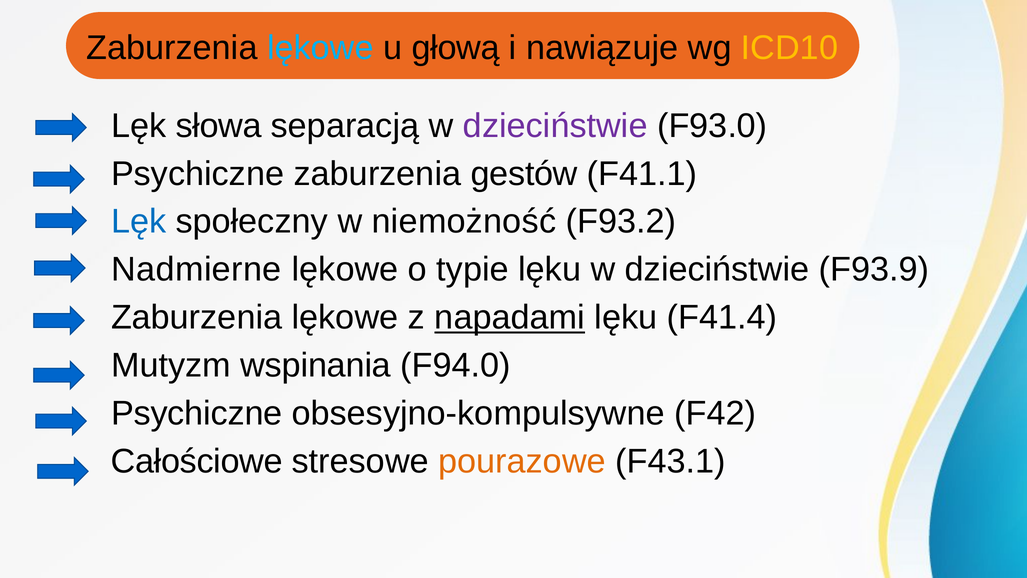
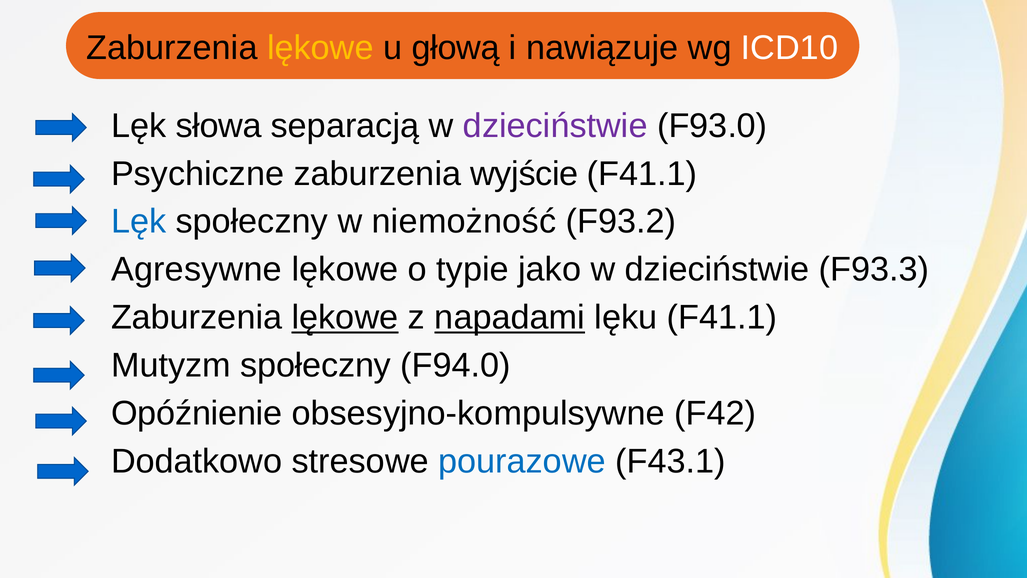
lękowe colour: light blue -> yellow (320, 48)
ICD10 colour: yellow -> white (790, 48)
gestów: gestów -> wyjście (524, 174)
Nadmierne: Nadmierne -> Agresywne (197, 270)
typie lęku: lęku -> jako (550, 270)
F93.9: F93.9 -> F93.3 (874, 270)
lękowe underline: none -> present (345, 317)
lęku F41.4: F41.4 -> F41.1 (722, 317)
Mutyzm wspinania: wspinania -> społeczny (316, 365)
Psychiczne: Psychiczne -> Opóźnienie (197, 413)
Całościowe: Całościowe -> Dodatkowo (197, 461)
pourazowe colour: orange -> blue (522, 461)
